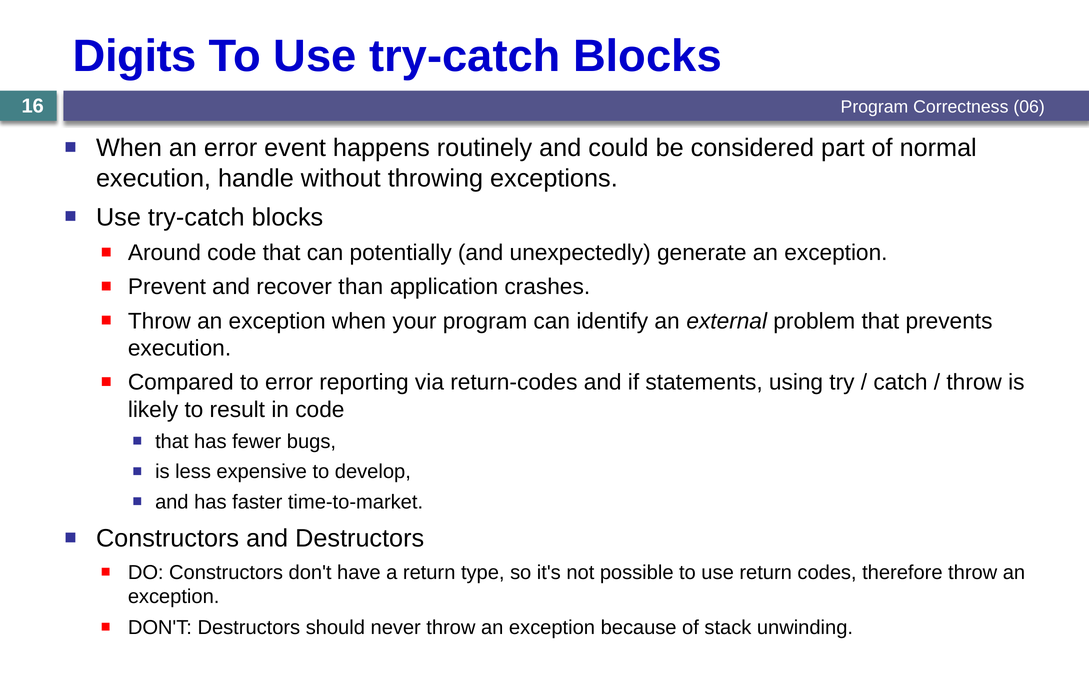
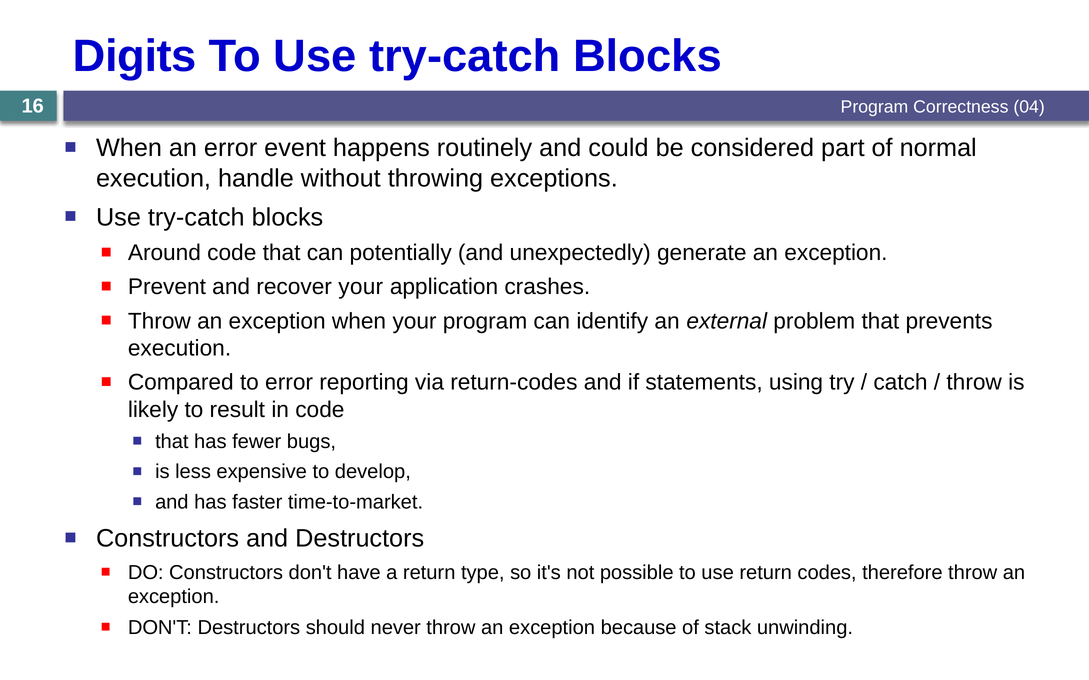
06: 06 -> 04 (1029, 107)
recover than: than -> your (361, 287)
